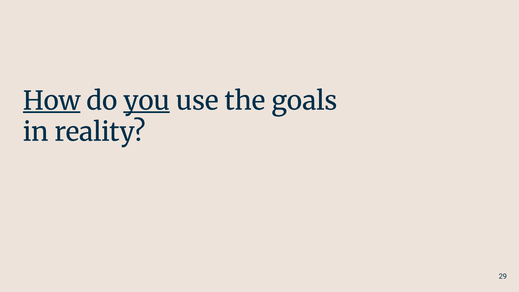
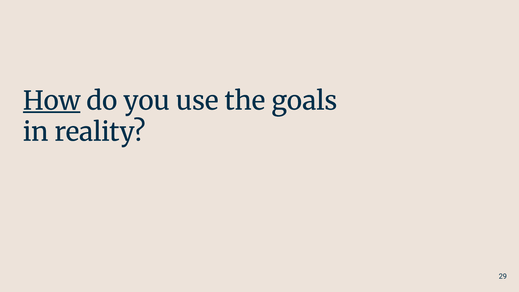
you underline: present -> none (147, 101)
